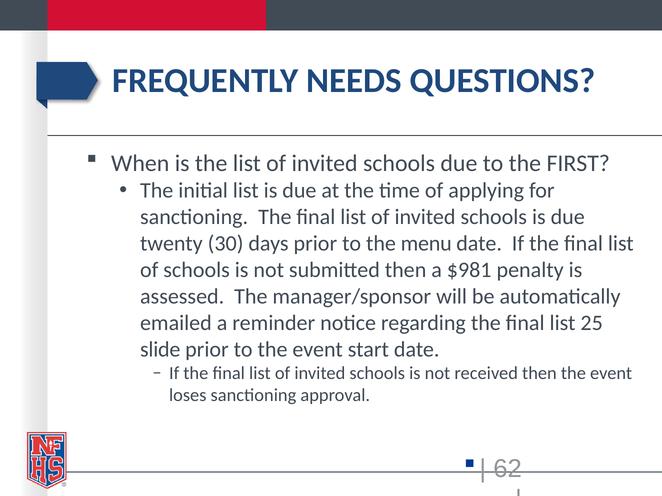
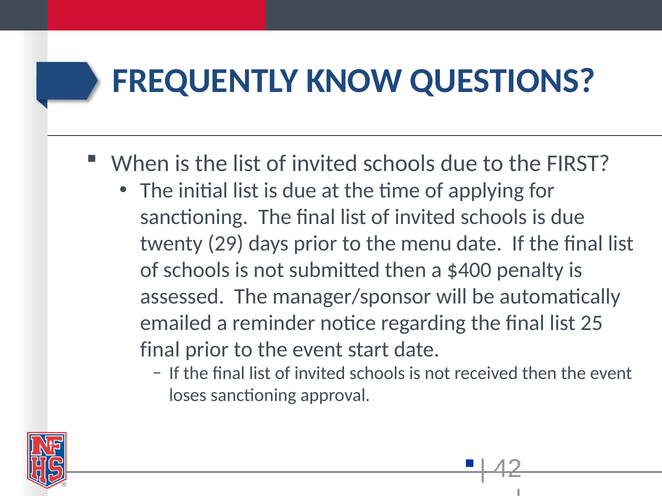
NEEDS: NEEDS -> KNOW (354, 81)
30: 30 -> 29 (226, 244)
$981: $981 -> $400 (469, 270)
slide: slide -> final (160, 350)
62: 62 -> 42 (508, 469)
